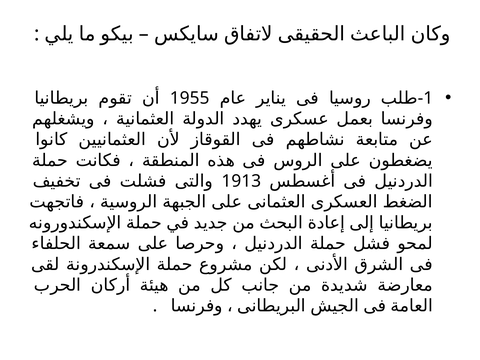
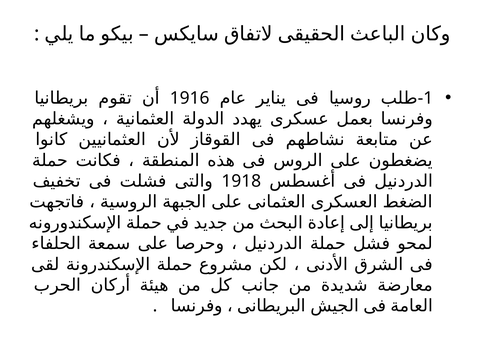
1955: 1955 -> 1916 (190, 98)
1913: 1913 -> 1918 (241, 181)
